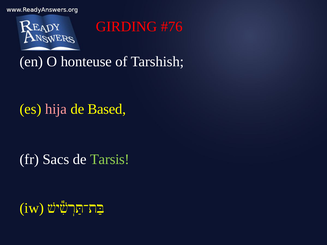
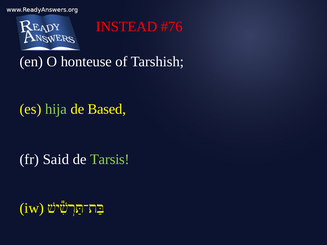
GIRDING: GIRDING -> INSTEAD (127, 27)
hija colour: pink -> light green (56, 109)
Sacs: Sacs -> Said (56, 160)
